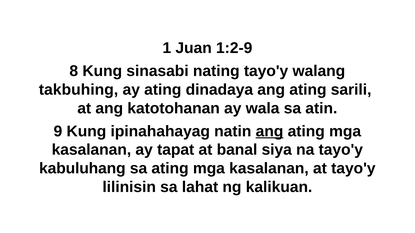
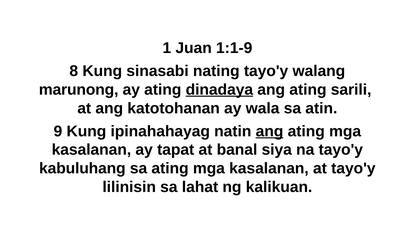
1:2-9: 1:2-9 -> 1:1-9 (234, 48)
takbuhing: takbuhing -> marunong (79, 90)
dinadaya underline: none -> present (219, 90)
